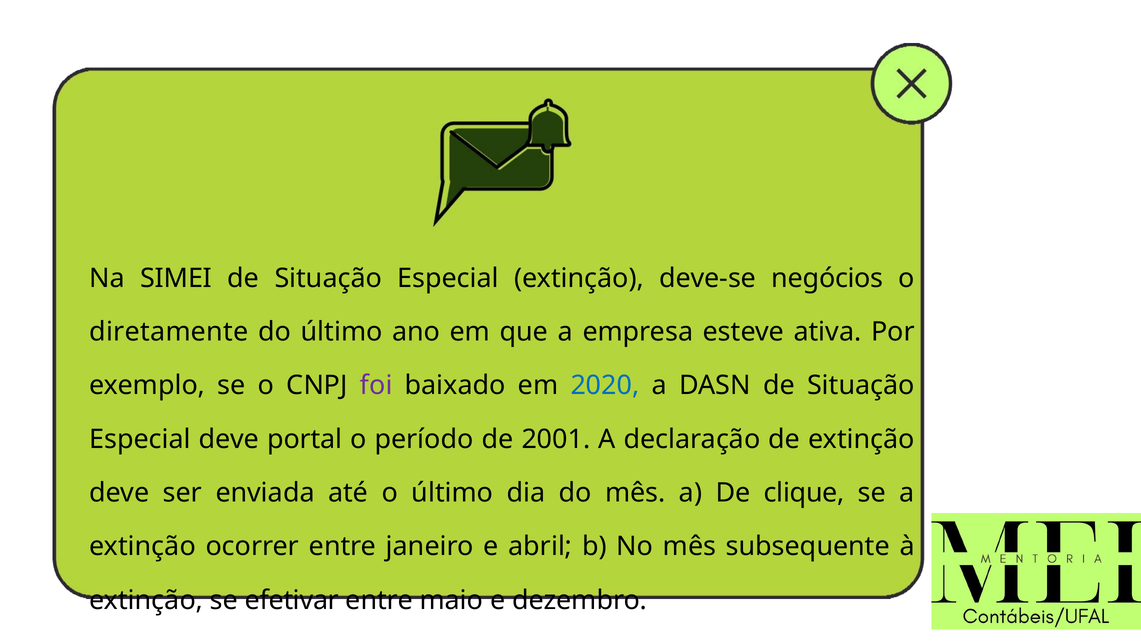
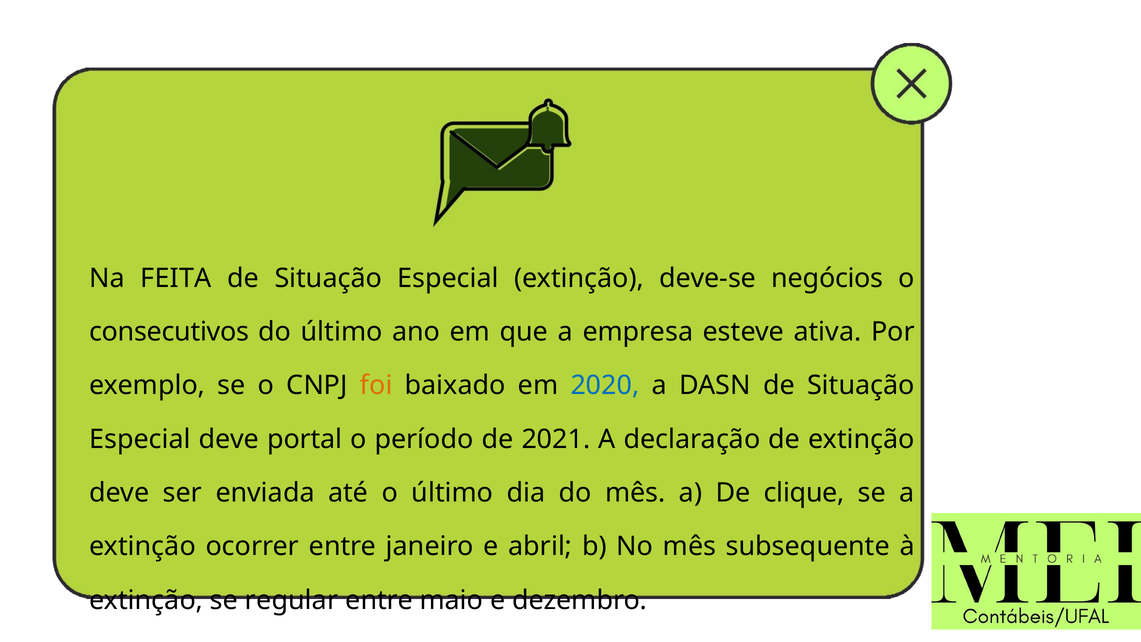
SIMEI: SIMEI -> FEITA (176, 278)
diretamente: diretamente -> consecutivos (169, 332)
foi colour: purple -> orange (376, 385)
2001: 2001 -> 2021 (556, 439)
efetivar: efetivar -> regular (292, 600)
